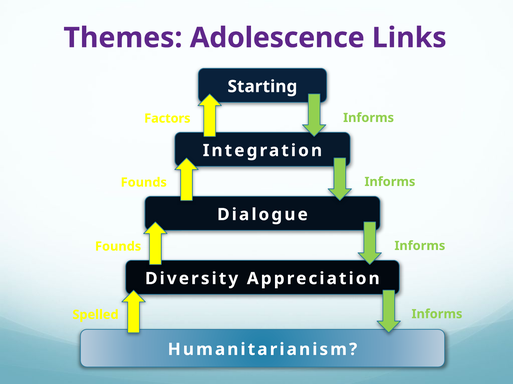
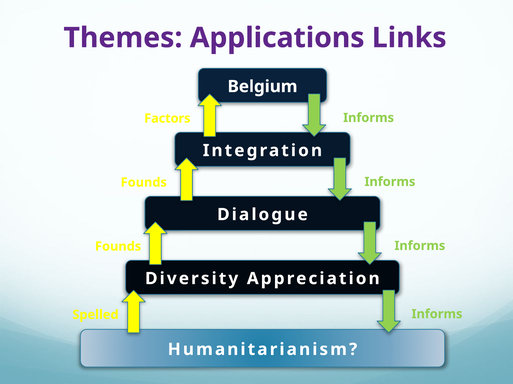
Adolescence: Adolescence -> Applications (277, 38)
Starting: Starting -> Belgium (262, 87)
